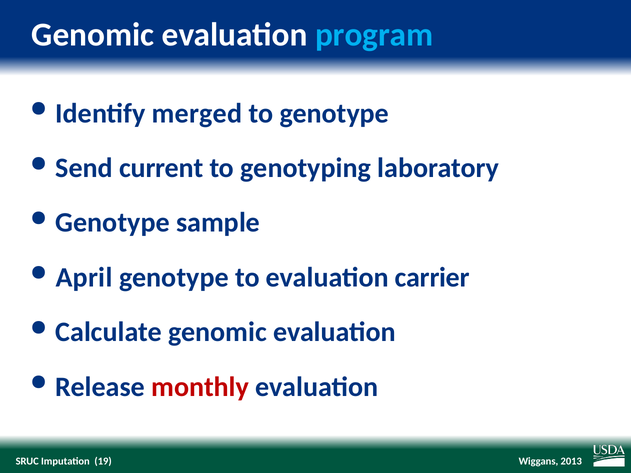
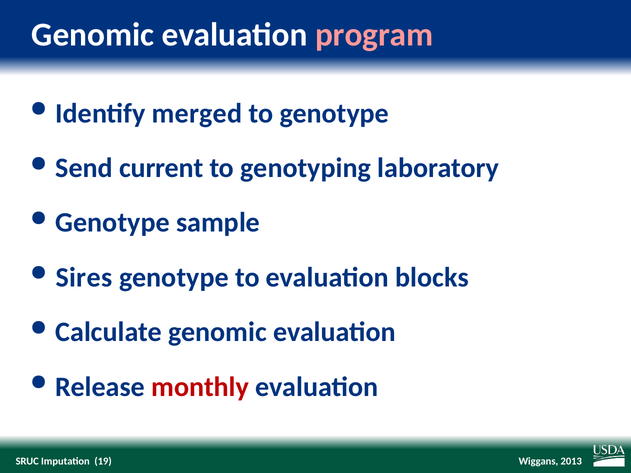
program colour: light blue -> pink (374, 35)
April: April -> Sires (84, 278)
carrier: carrier -> blocks (432, 278)
